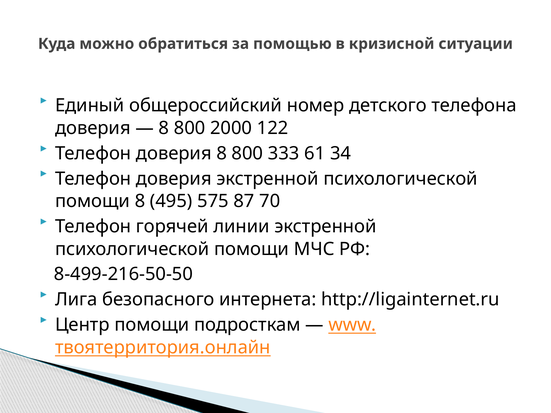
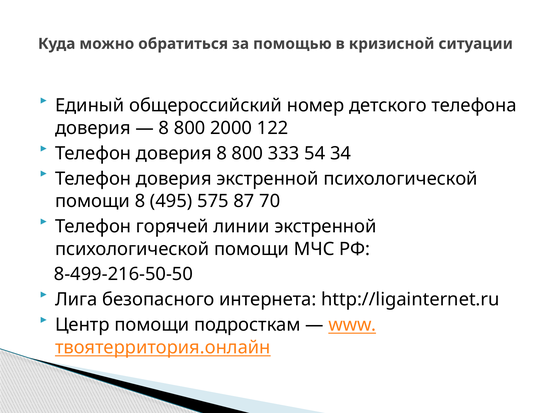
61: 61 -> 54 (315, 153)
